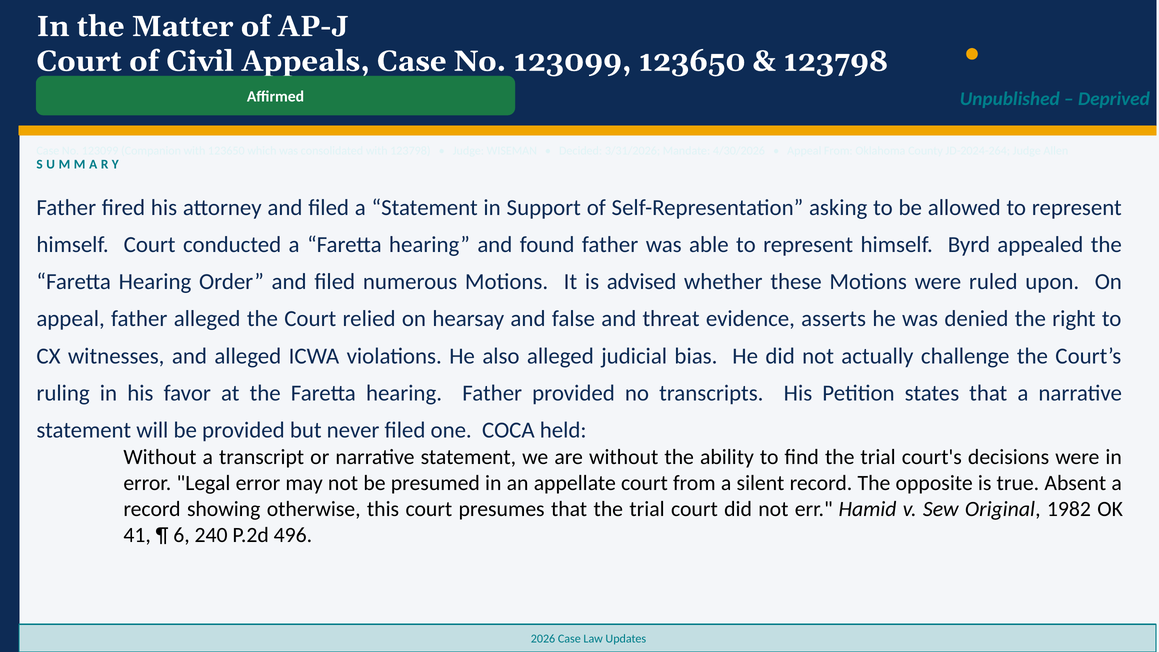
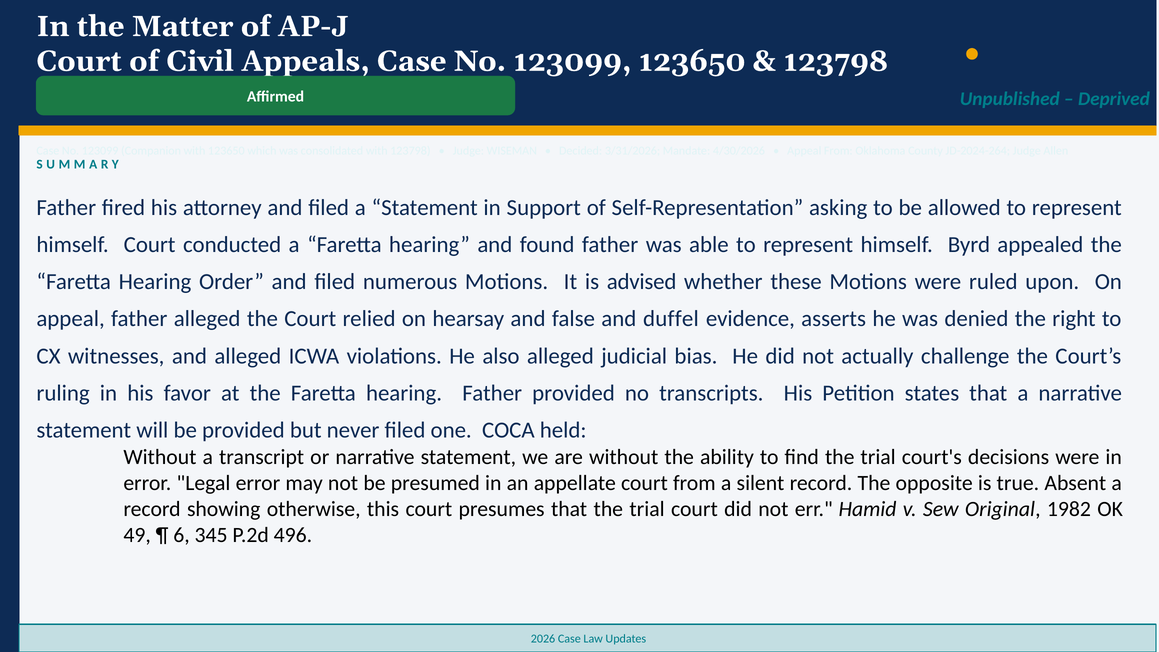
threat: threat -> duffel (671, 319)
41: 41 -> 49 (137, 535)
240: 240 -> 345 (211, 535)
